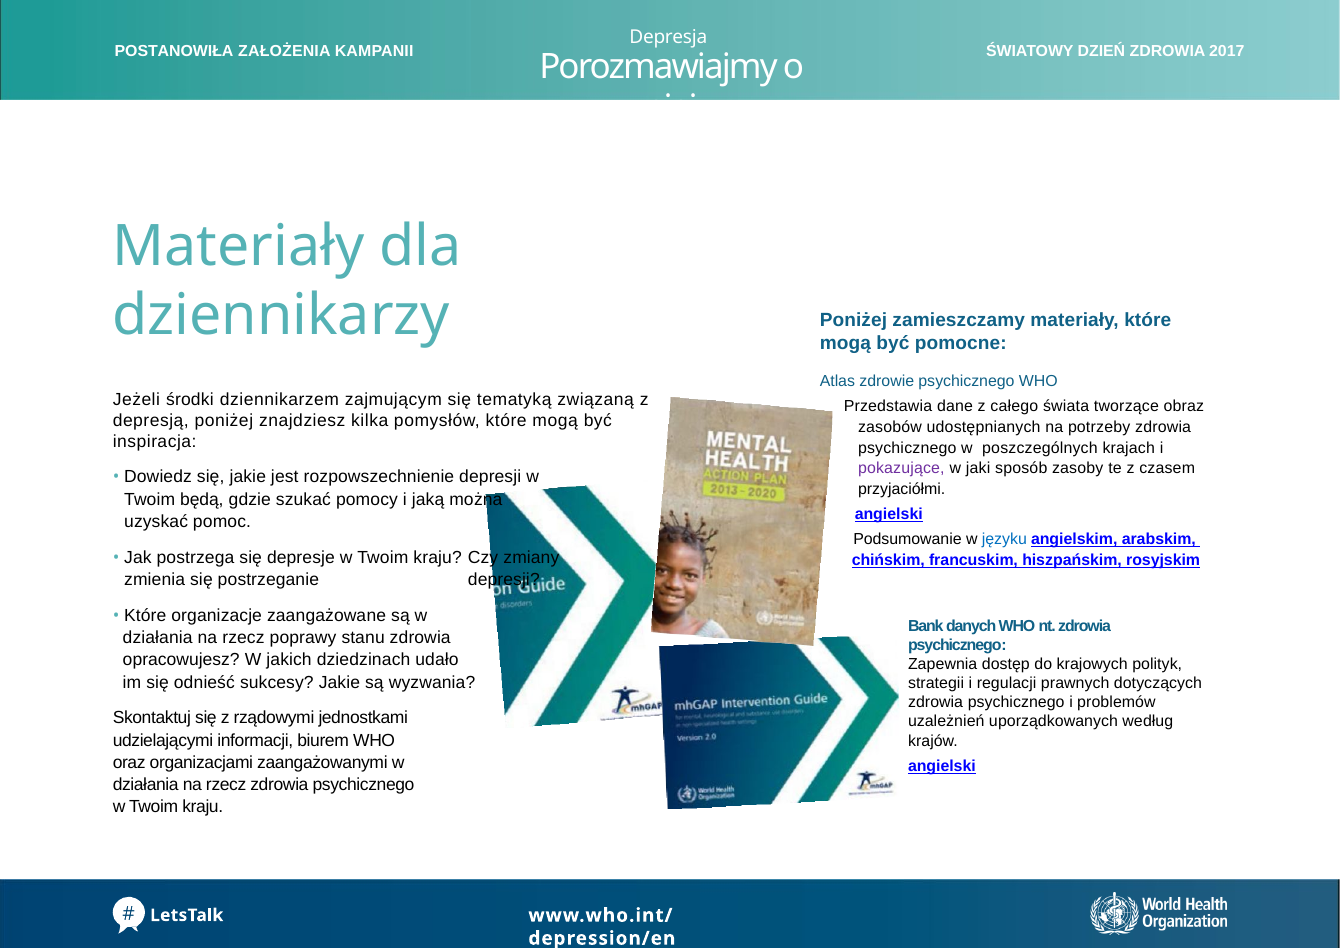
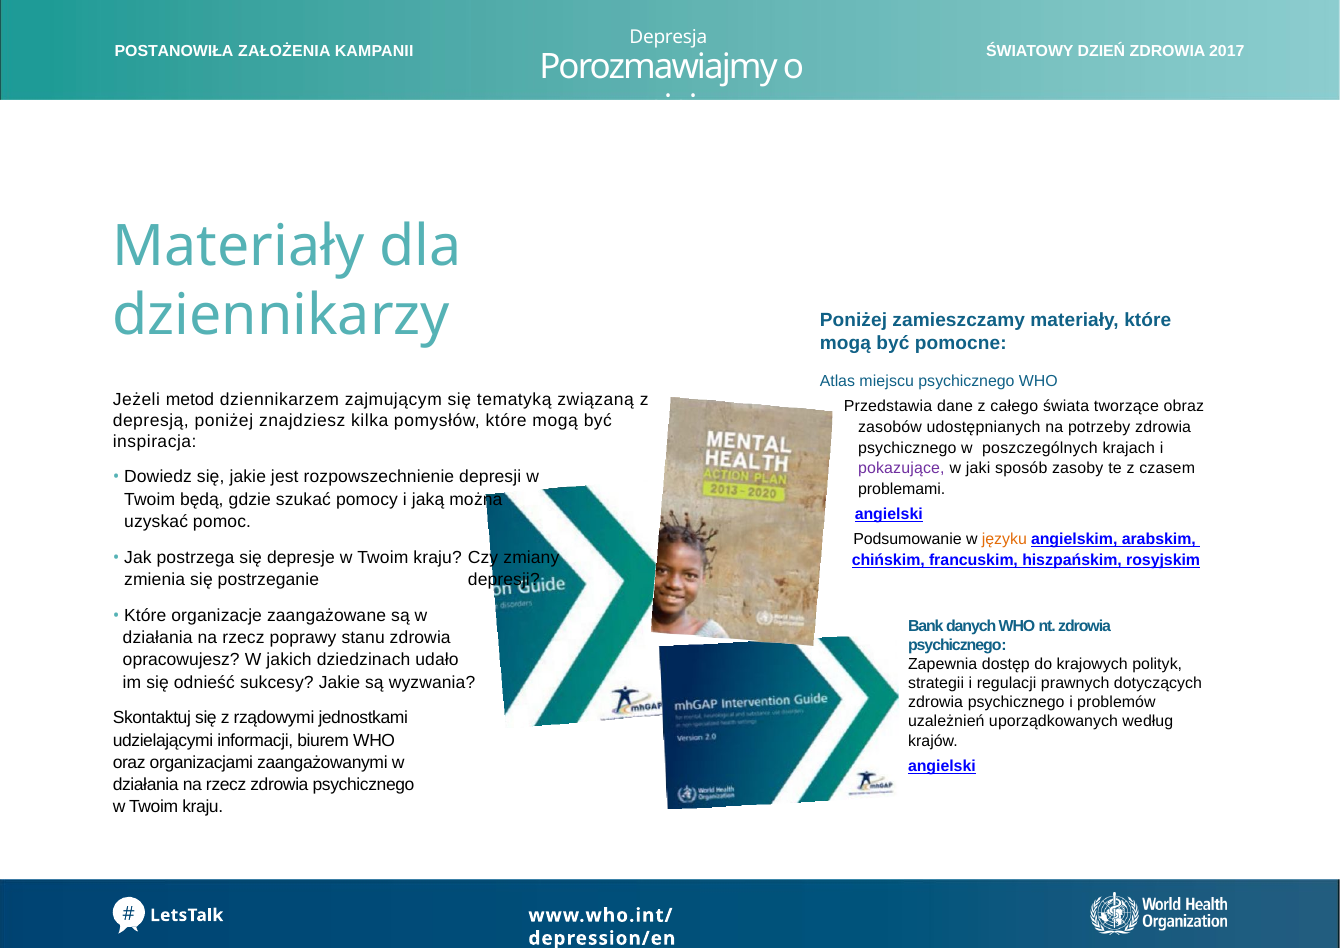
zdrowie: zdrowie -> miejscu (887, 382)
środki: środki -> metod (190, 399)
przyjaciółmi: przyjaciółmi -> problemami (902, 489)
języku colour: blue -> orange (1004, 539)
